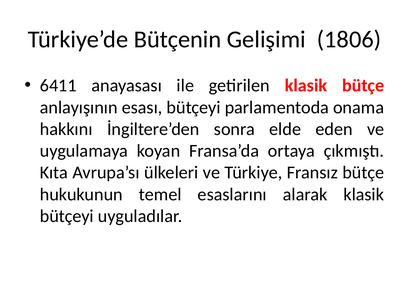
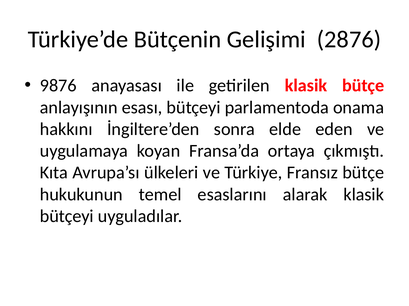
1806: 1806 -> 2876 (349, 40)
6411: 6411 -> 9876 (58, 86)
